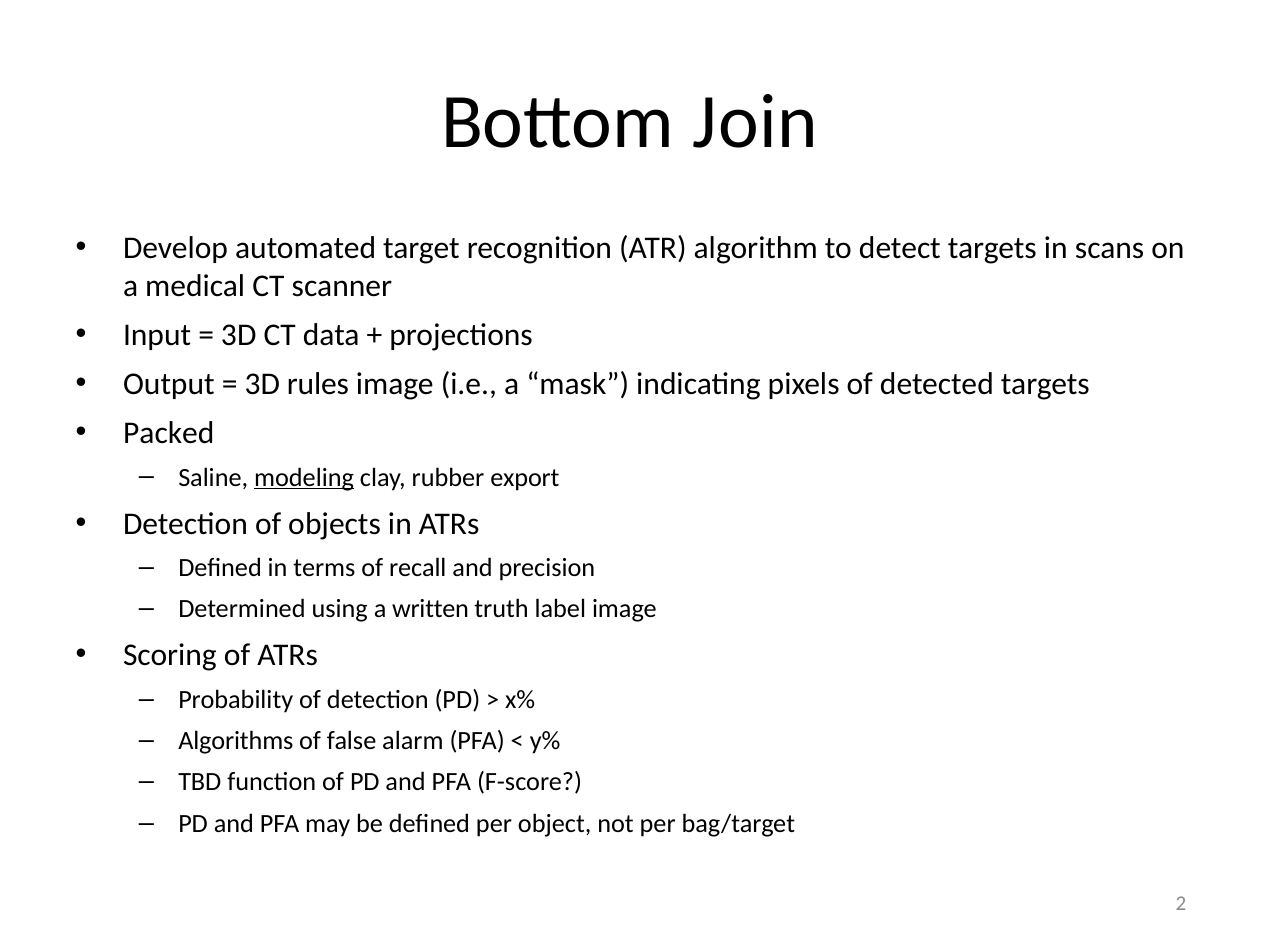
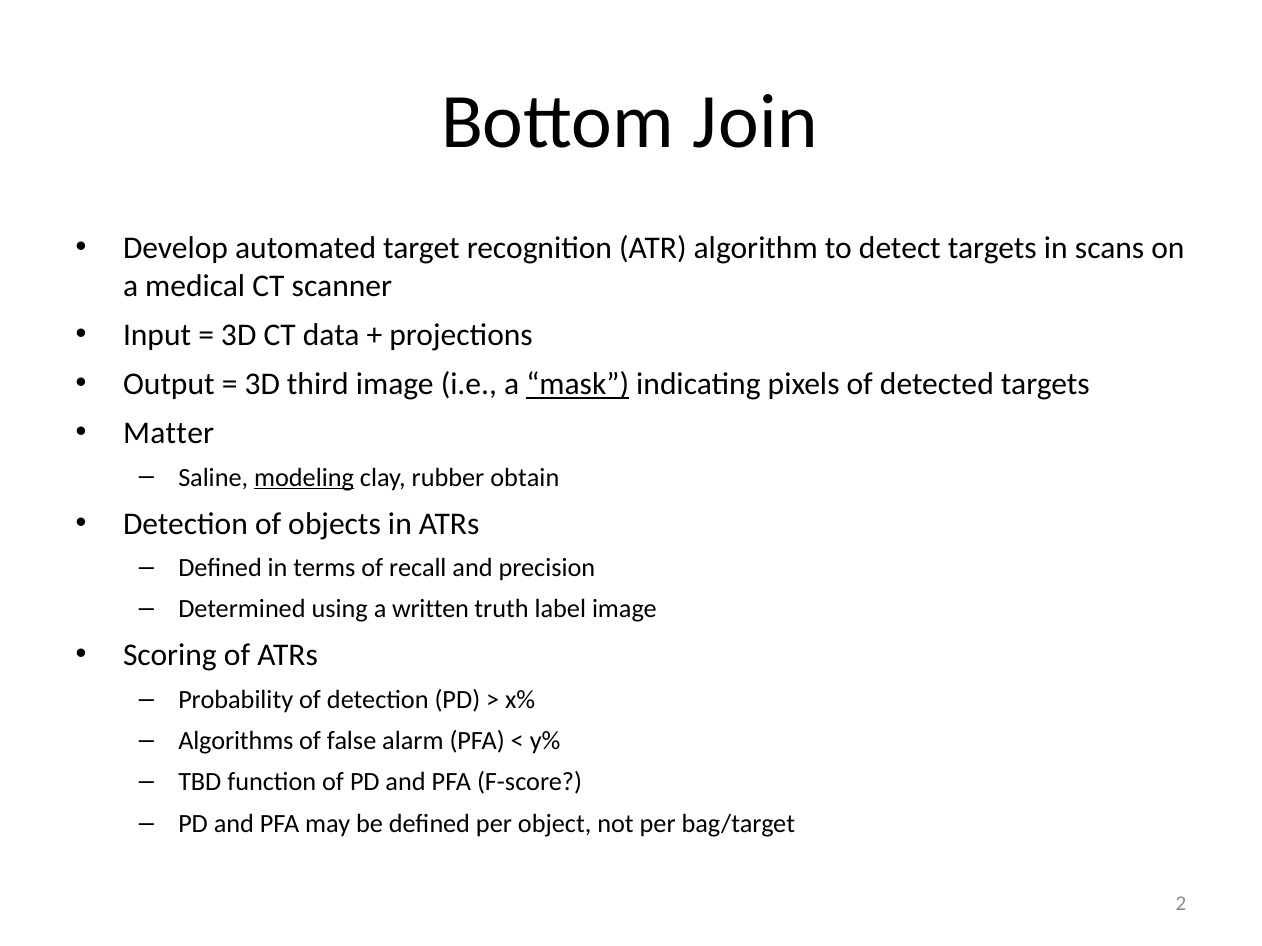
rules: rules -> third (318, 384)
mask underline: none -> present (578, 384)
Packed: Packed -> Matter (169, 433)
export: export -> obtain (525, 478)
